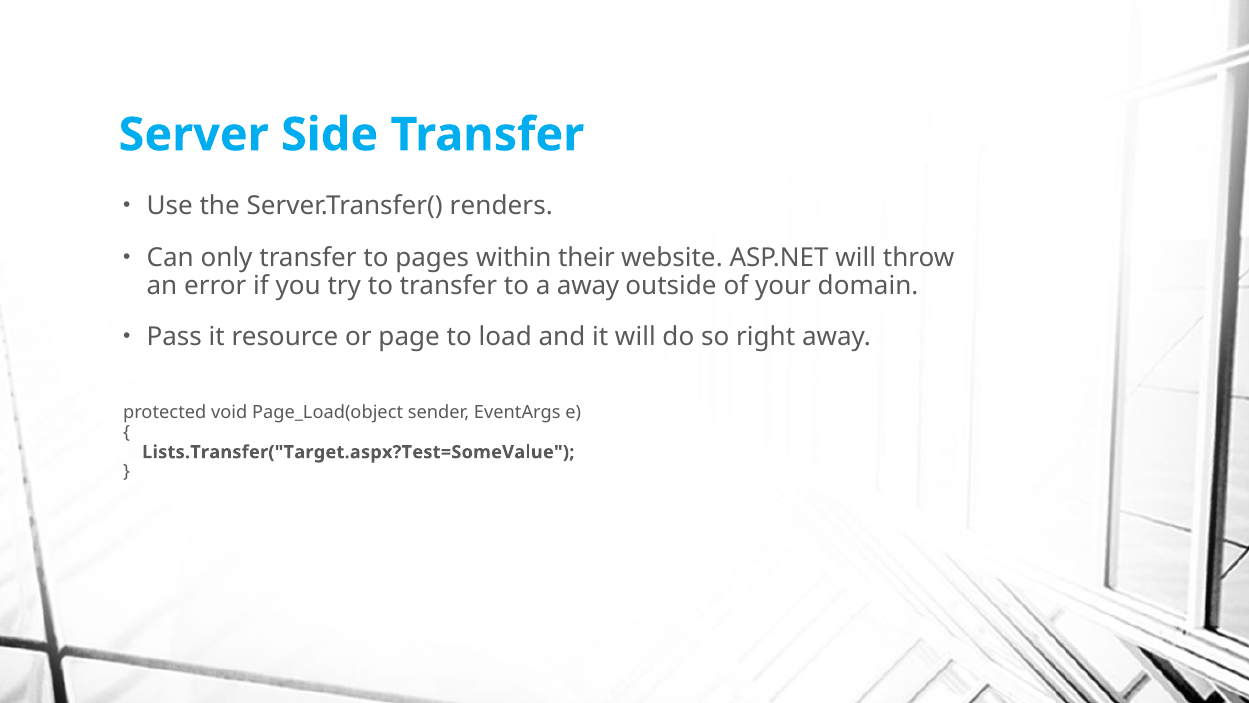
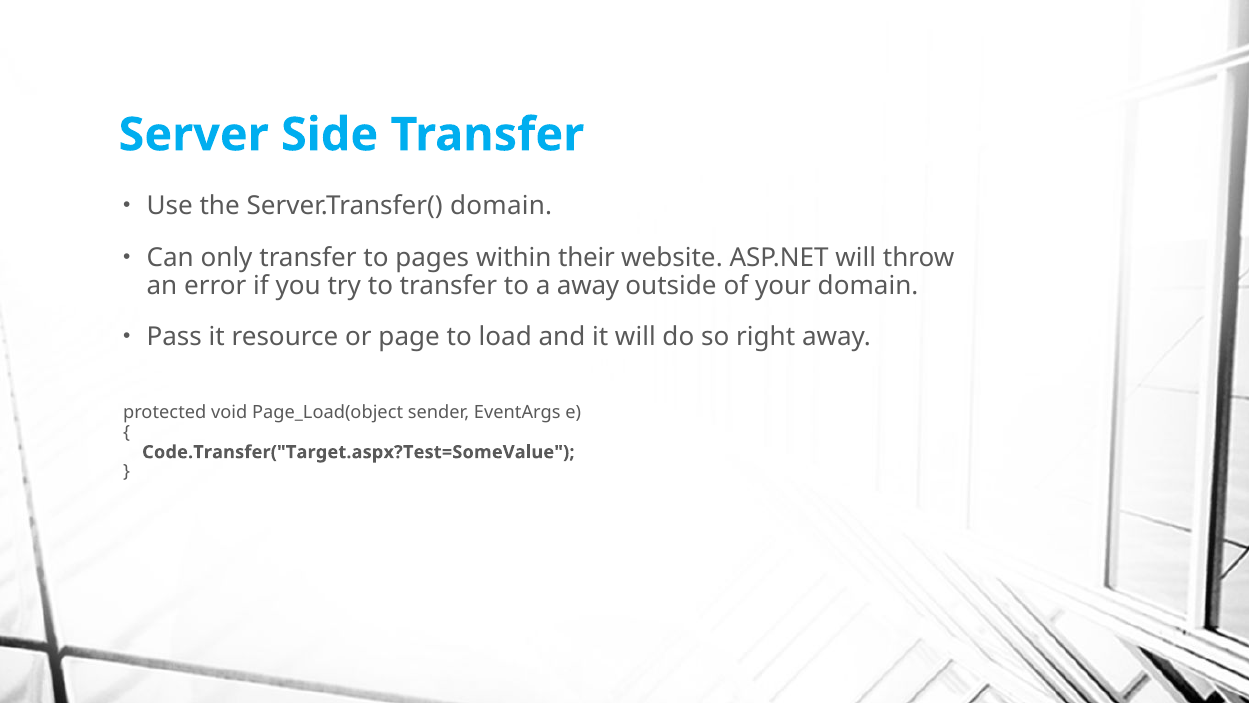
Server.Transfer( renders: renders -> domain (501, 206)
Lists.Transfer("Target.aspx?Test=SomeValue: Lists.Transfer("Target.aspx?Test=SomeValue -> Code.Transfer("Target.aspx?Test=SomeValue (358, 452)
